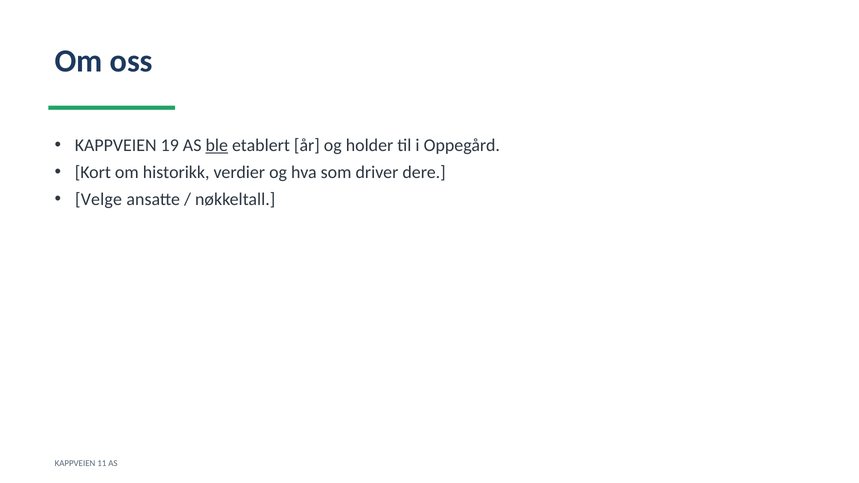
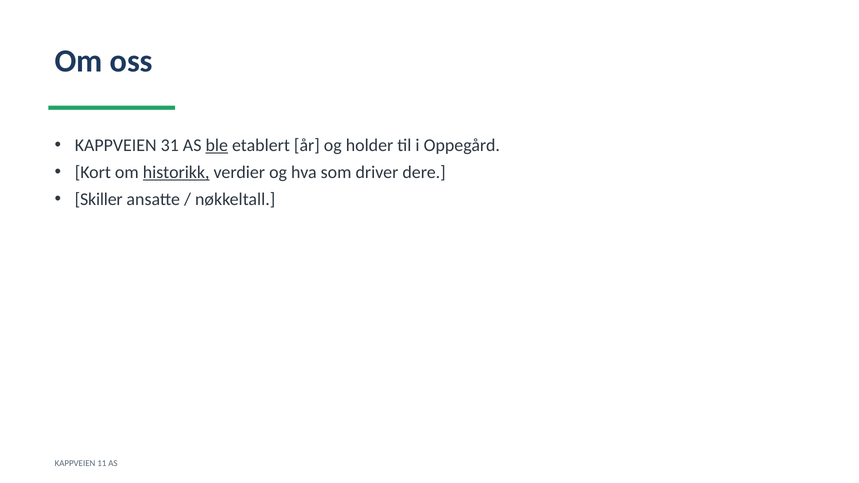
19: 19 -> 31 (170, 145)
historikk underline: none -> present (176, 172)
Velge: Velge -> Skiller (99, 199)
